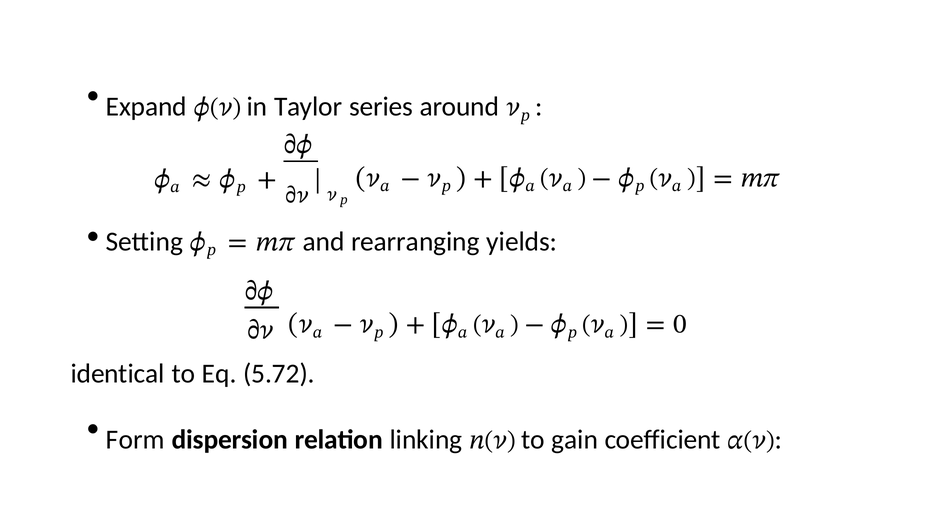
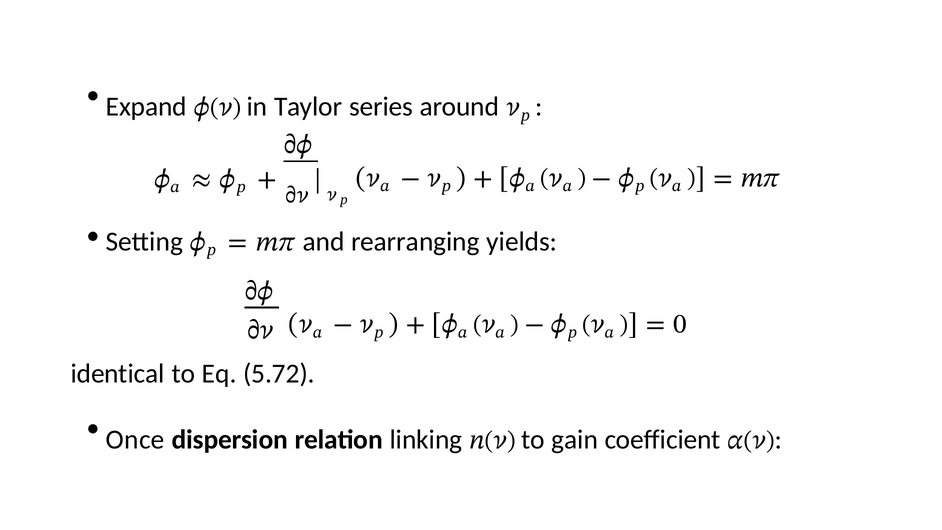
Form: Form -> Once (135, 440)
